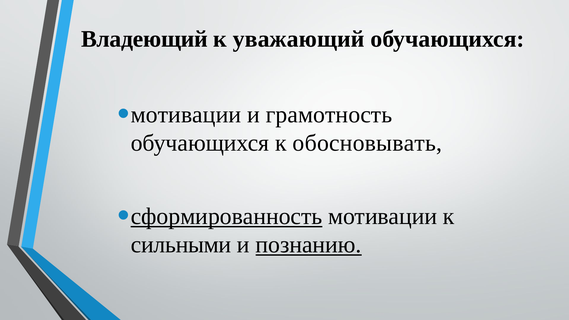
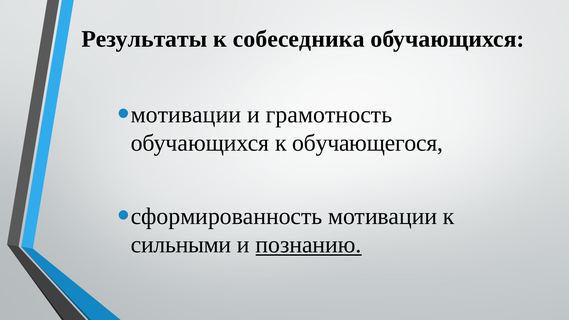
Владеющий: Владеющий -> Результаты (144, 39)
уважающий: уважающий -> собеседника (299, 39)
обосновывать: обосновывать -> обучающегося (368, 143)
сформированность underline: present -> none (227, 216)
